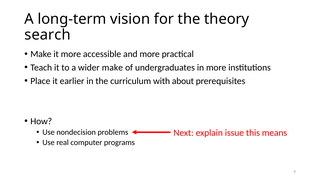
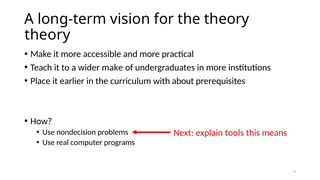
search: search -> theory (47, 35)
issue: issue -> tools (234, 133)
